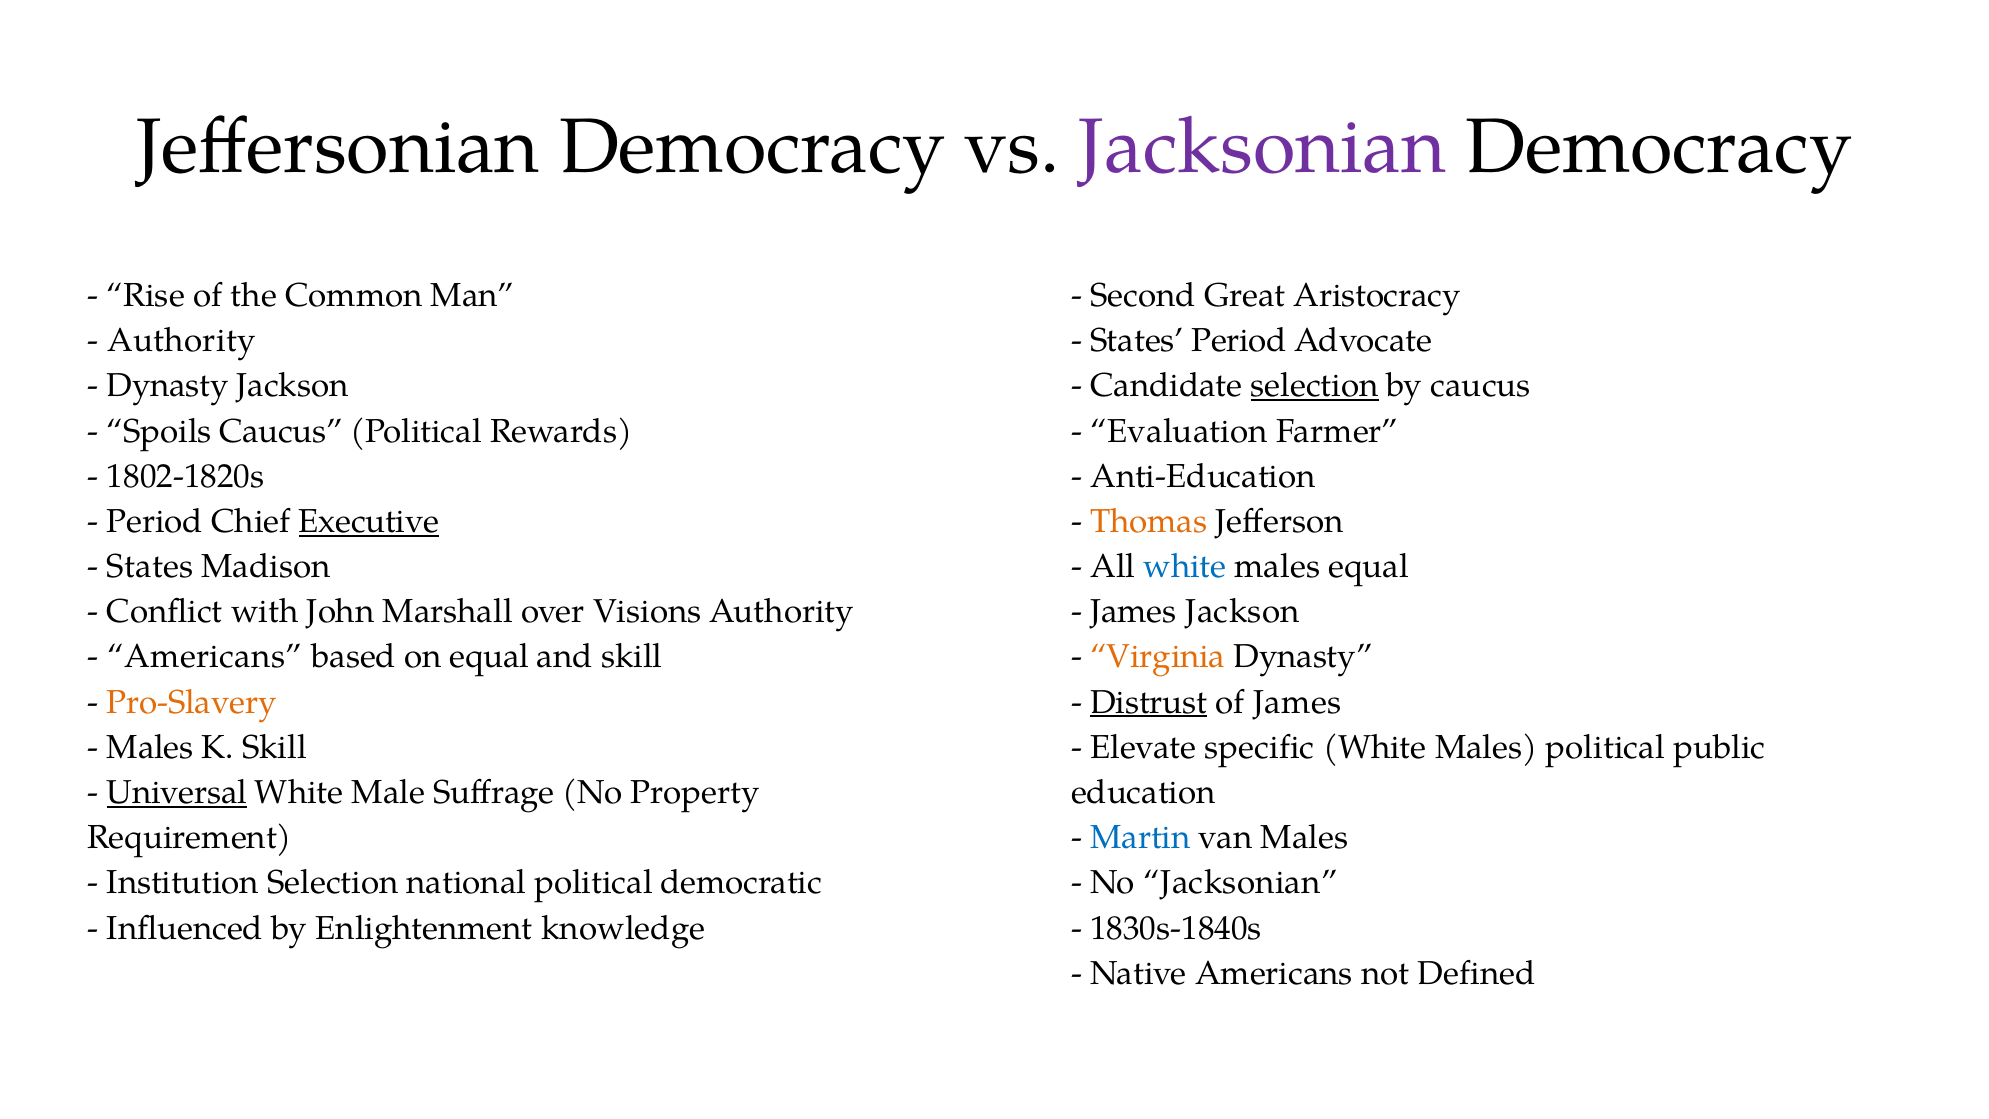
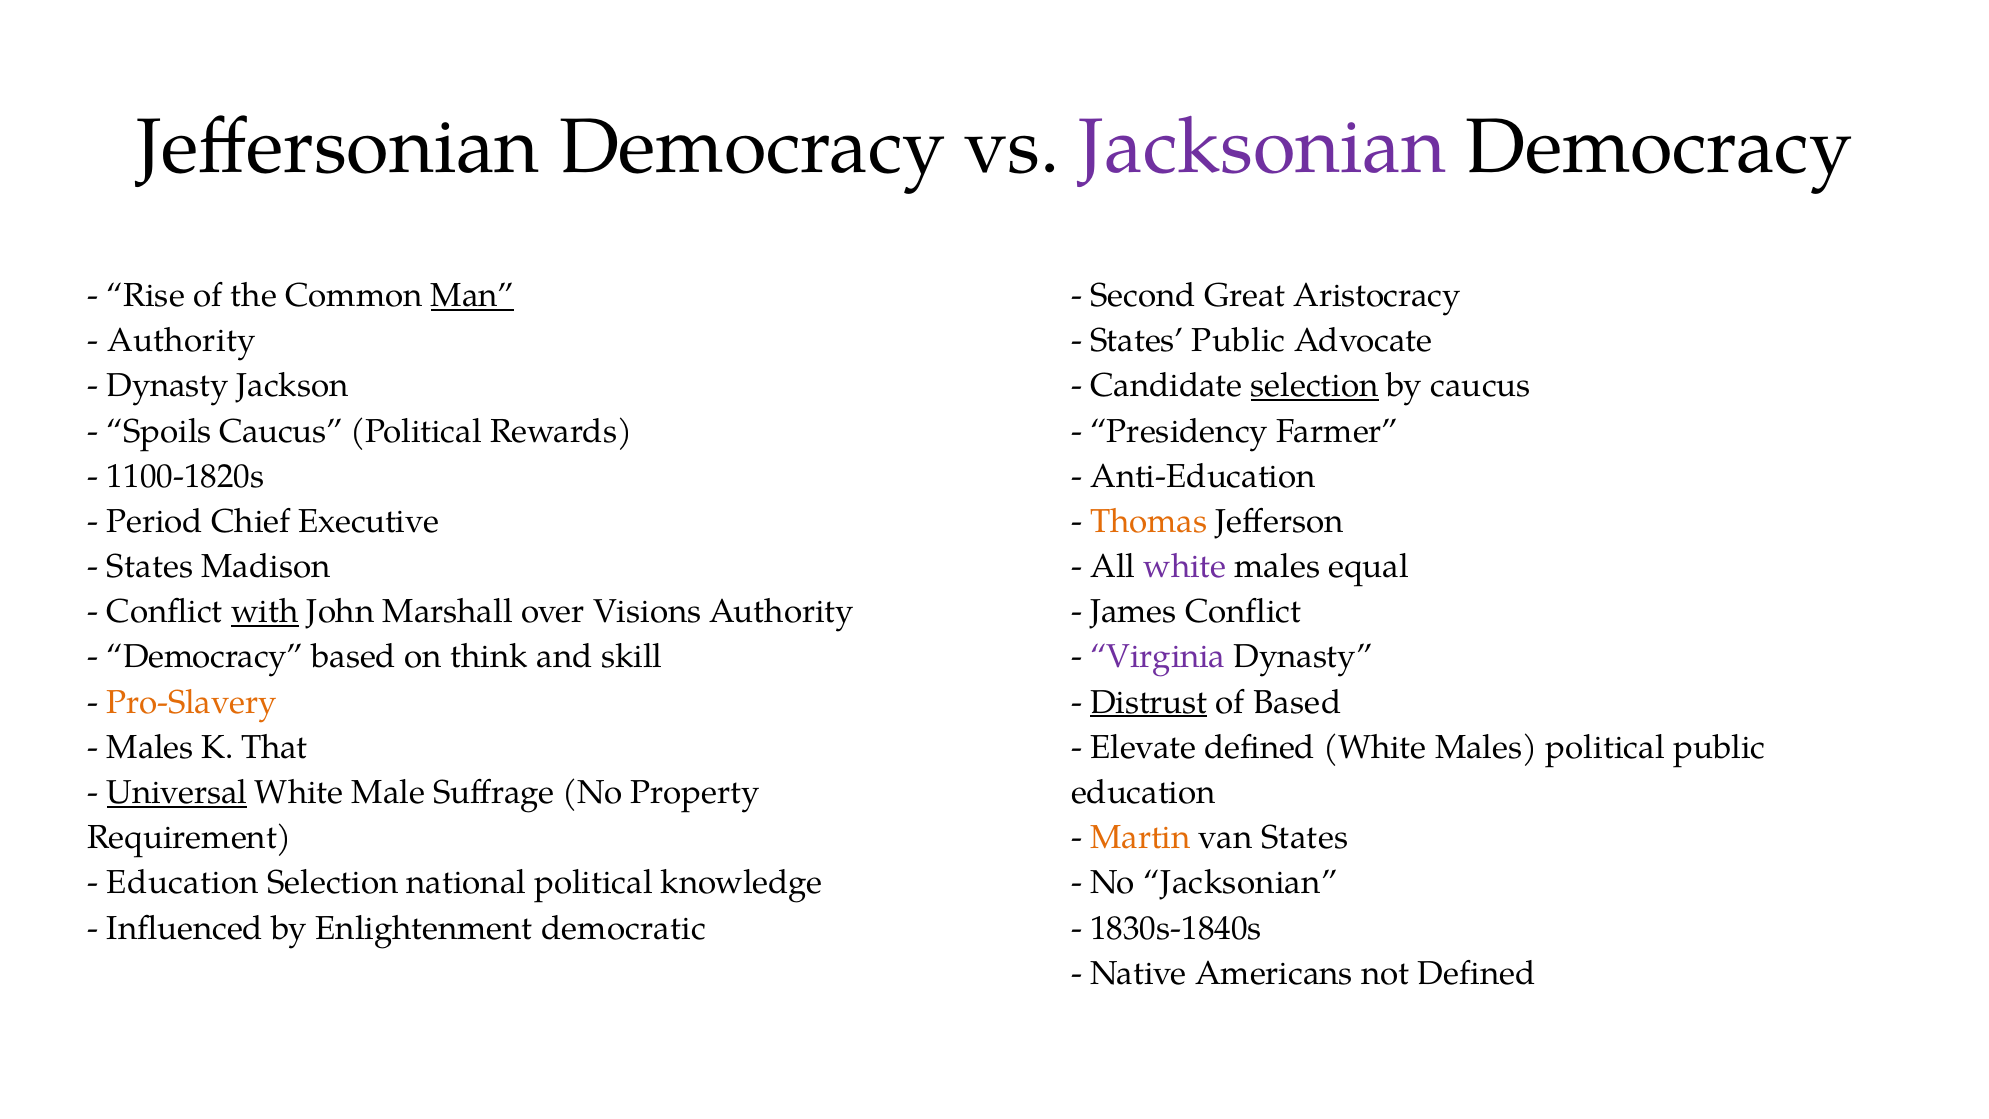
Man underline: none -> present (473, 295)
States Period: Period -> Public (1239, 341)
Evaluation: Evaluation -> Presidency (1179, 431)
1802-1820s: 1802-1820s -> 1100-1820s (186, 476)
Executive underline: present -> none (369, 521)
white colour: blue -> purple (1185, 567)
with underline: none -> present (265, 612)
James Jackson: Jackson -> Conflict (1243, 612)
Americans: Americans -> Democracy (205, 657)
on equal: equal -> think (489, 657)
Virginia colour: orange -> purple (1158, 657)
of James: James -> Based (1297, 702)
K Skill: Skill -> That (275, 747)
Elevate specific: specific -> defined (1260, 747)
Martin colour: blue -> orange (1140, 838)
van Males: Males -> States (1305, 838)
Institution: Institution -> Education (183, 883)
democratic: democratic -> knowledge (741, 883)
knowledge: knowledge -> democratic (623, 928)
